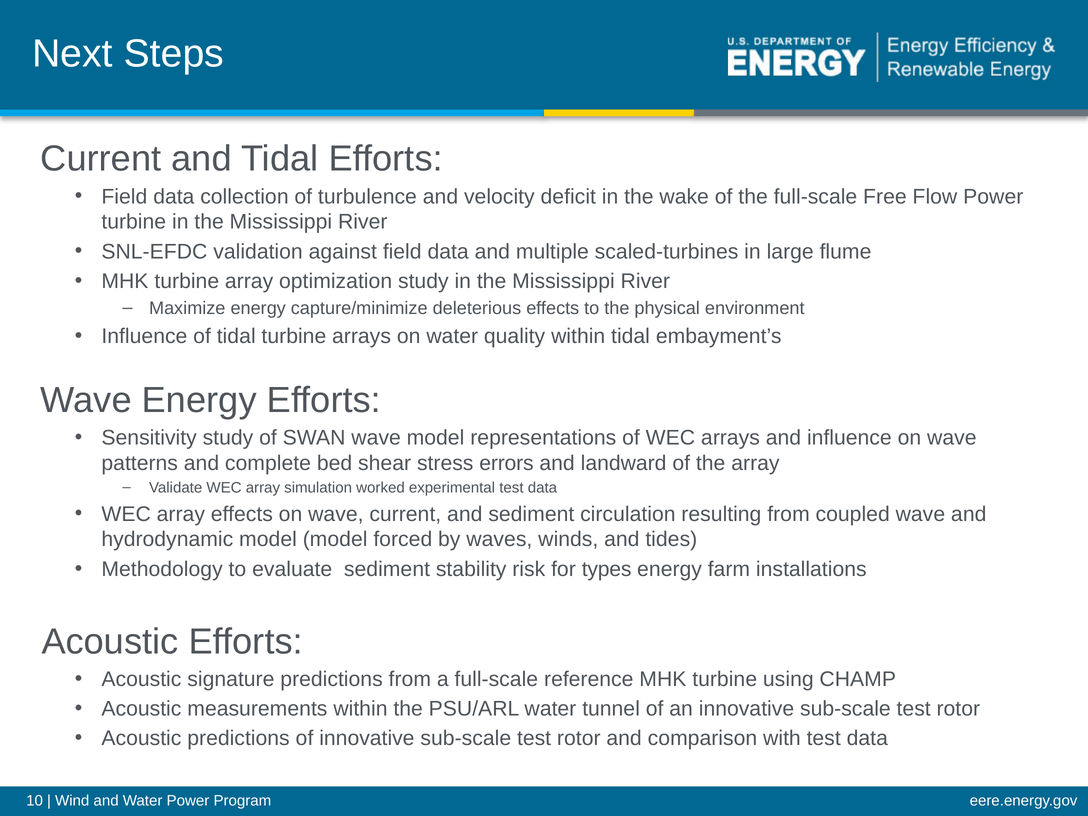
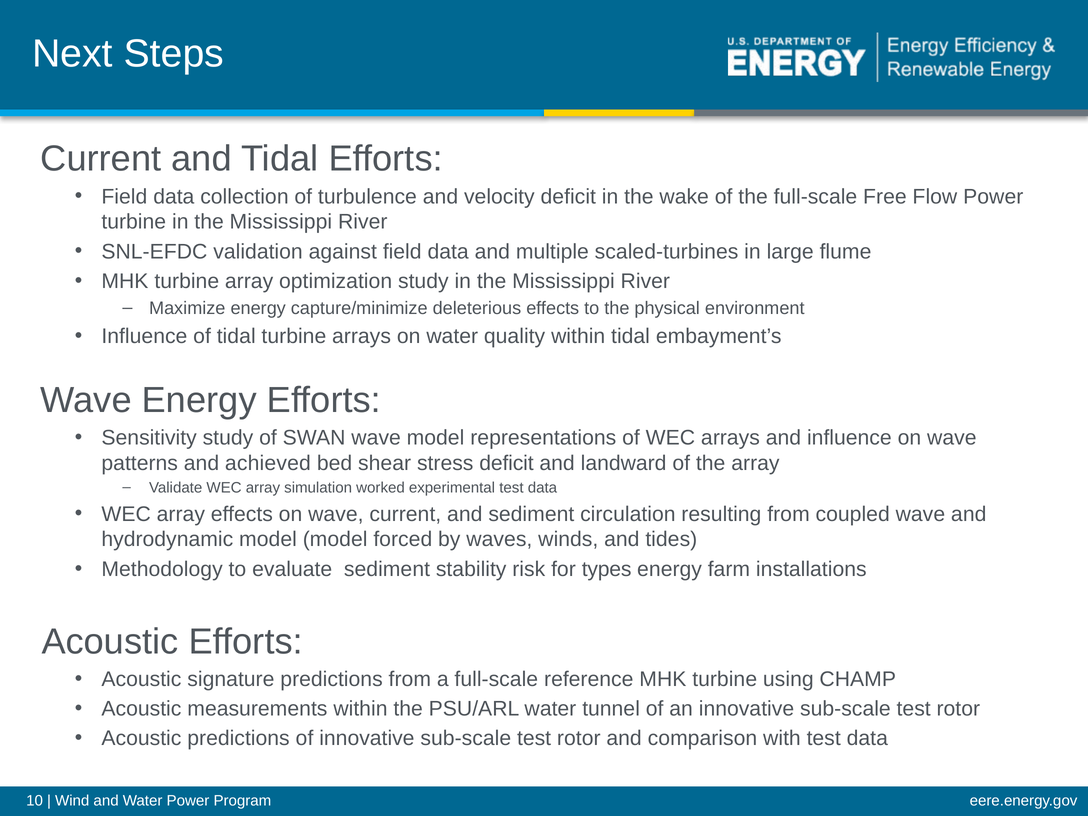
complete: complete -> achieved (268, 463)
stress errors: errors -> deficit (506, 463)
